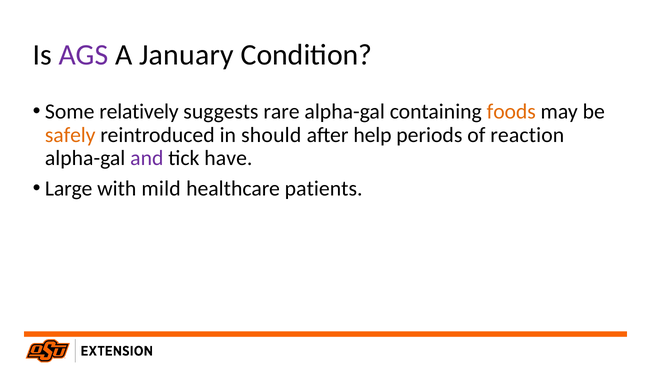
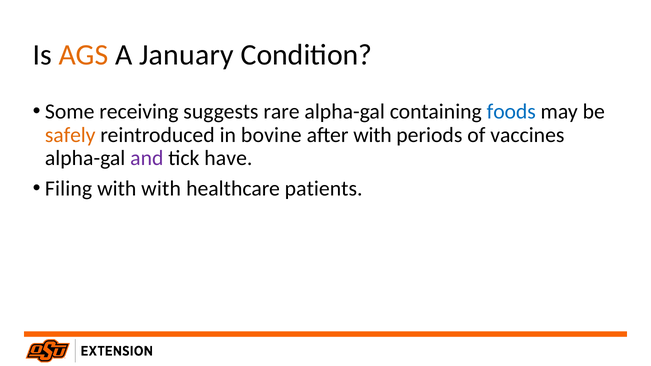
AGS colour: purple -> orange (83, 55)
relatively: relatively -> receiving (139, 112)
foods colour: orange -> blue (511, 112)
should: should -> bovine (271, 135)
after help: help -> with (373, 135)
reaction: reaction -> vaccines (527, 135)
Large: Large -> Filing (69, 189)
with mild: mild -> with (161, 189)
